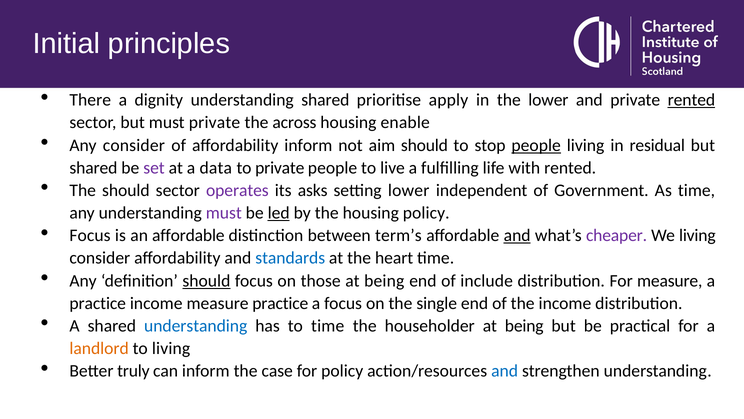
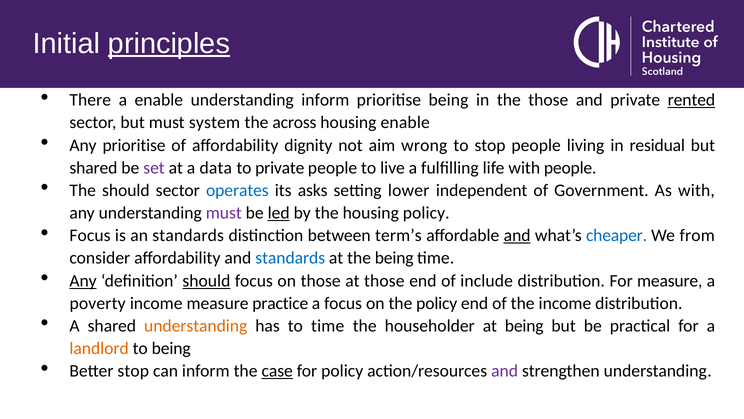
principles underline: none -> present (169, 44)
a dignity: dignity -> enable (159, 100)
understanding shared: shared -> inform (325, 100)
prioritise apply: apply -> being (448, 100)
the lower: lower -> those (548, 100)
must private: private -> system (215, 123)
Any consider: consider -> prioritise (134, 145)
affordability inform: inform -> dignity (308, 145)
aim should: should -> wrong (424, 145)
people underline: present -> none (536, 145)
with rented: rented -> people (570, 168)
operates colour: purple -> blue (237, 190)
As time: time -> with (696, 190)
an affordable: affordable -> standards (188, 235)
cheaper colour: purple -> blue (617, 235)
We living: living -> from (697, 235)
the heart: heart -> being (394, 258)
Any underline: none -> present (83, 280)
those at being: being -> those (384, 280)
practice: practice -> poverty (98, 303)
the single: single -> policy (437, 303)
understanding colour: blue -> orange (196, 326)
to living: living -> being (171, 348)
Better truly: truly -> stop (133, 371)
case underline: none -> present (277, 371)
and colour: blue -> purple (505, 371)
